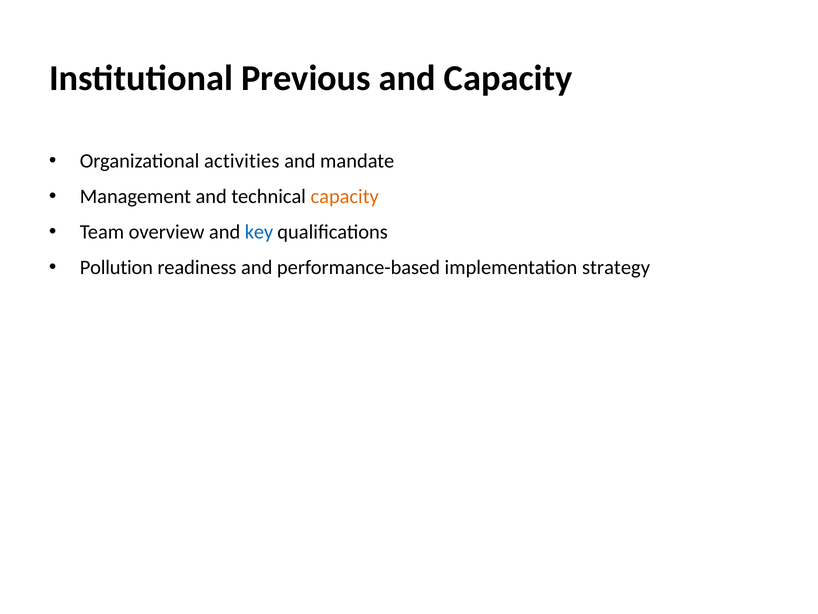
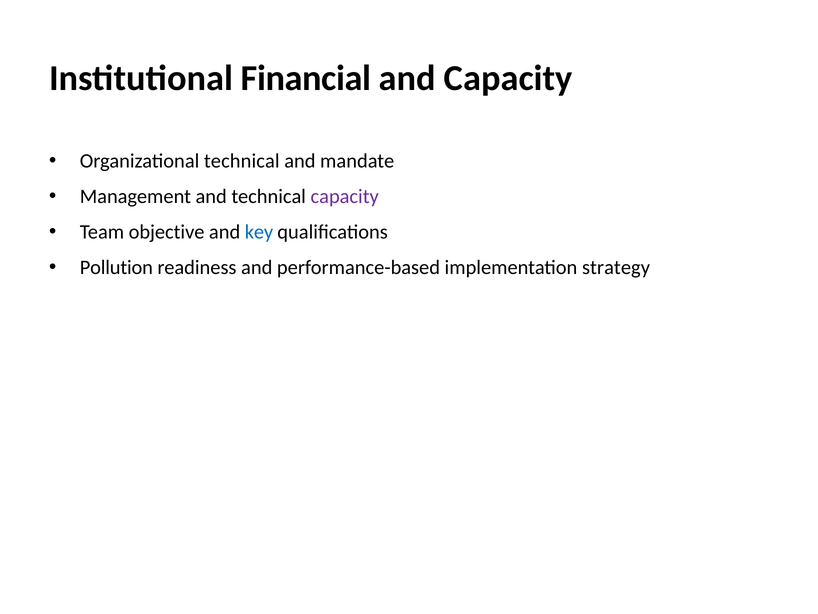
Previous: Previous -> Financial (306, 78)
Organizational activities: activities -> technical (242, 161)
capacity colour: orange -> purple (345, 196)
overview: overview -> objective (167, 232)
